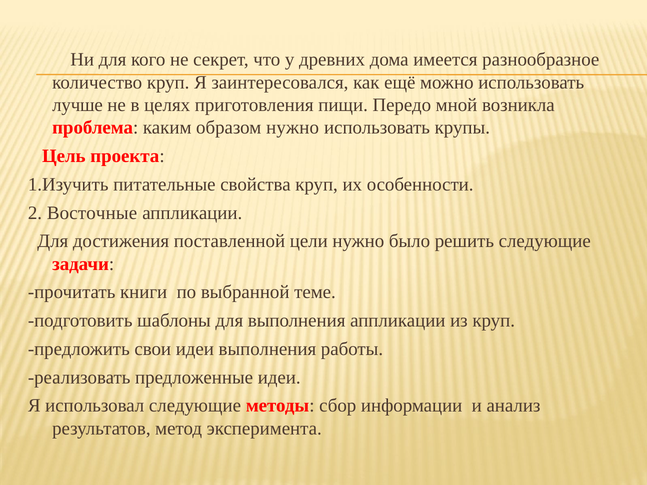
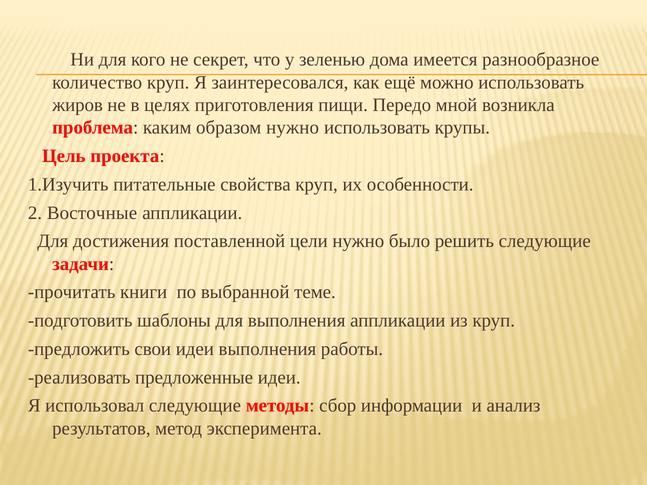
древних: древних -> зеленью (332, 60)
лучше: лучше -> жиров (78, 105)
